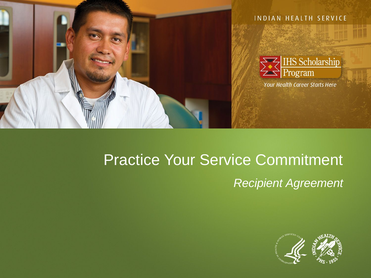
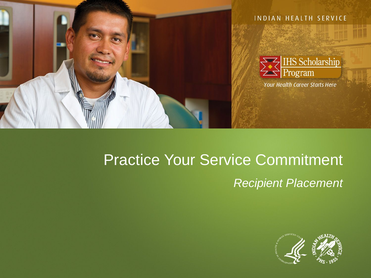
Agreement: Agreement -> Placement (314, 183)
